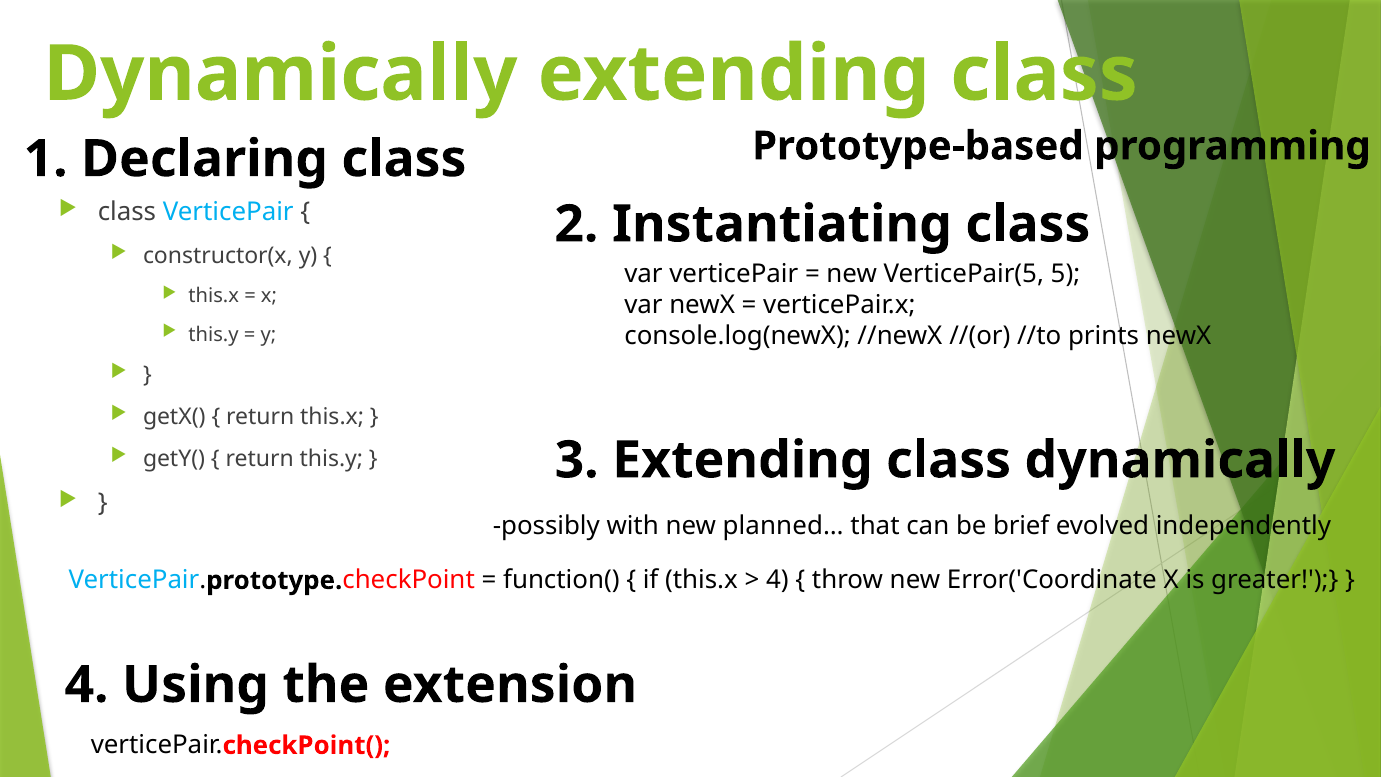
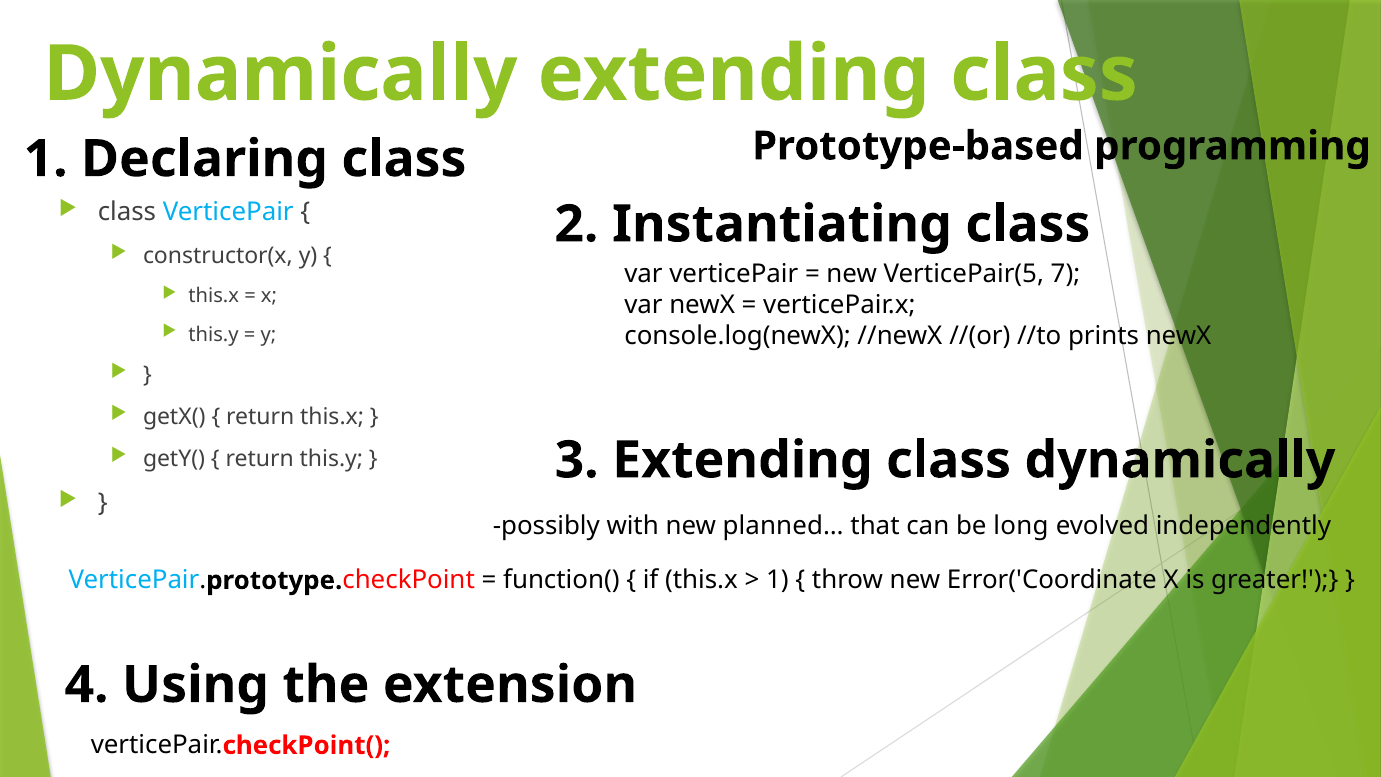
5: 5 -> 7 (1065, 274)
brief: brief -> long (1021, 526)
4: 4 -> 1 (777, 580)
